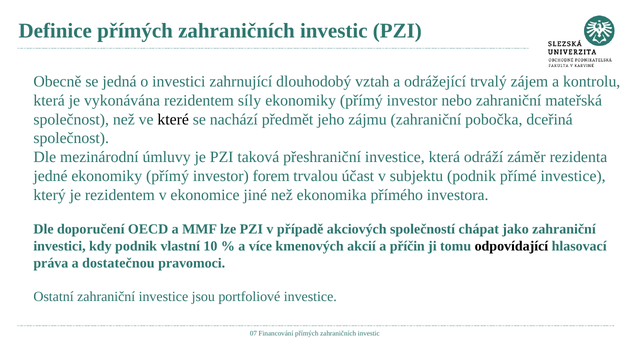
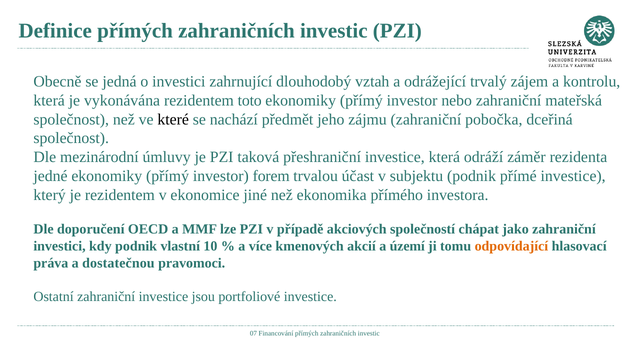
síly: síly -> toto (250, 101)
příčin: příčin -> území (407, 246)
odpovídající colour: black -> orange (511, 246)
